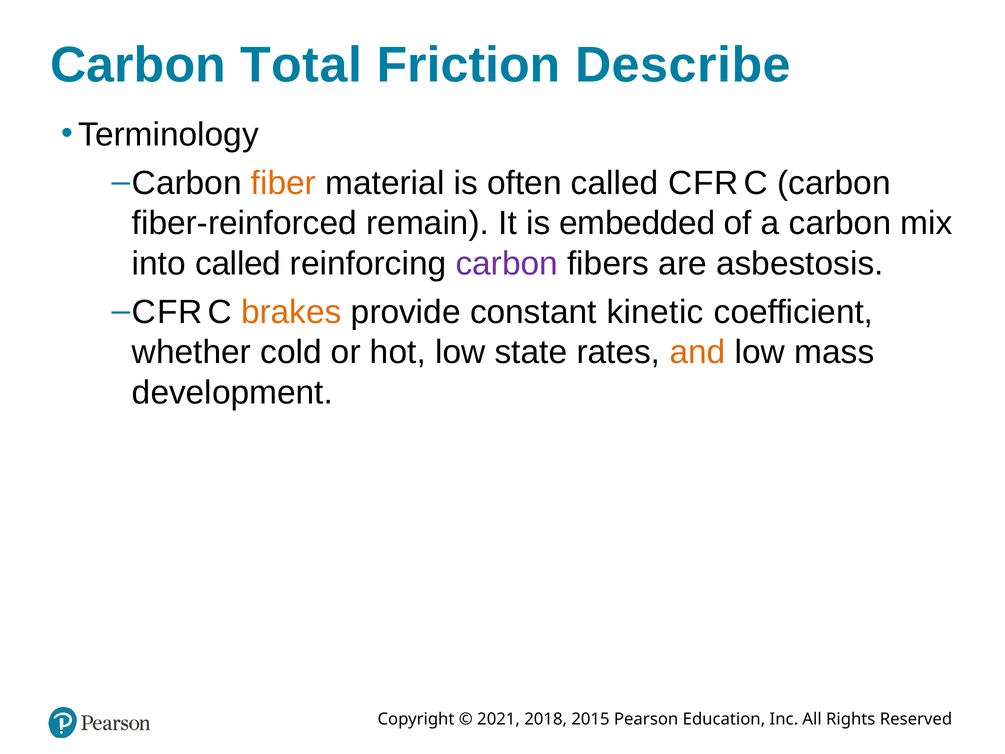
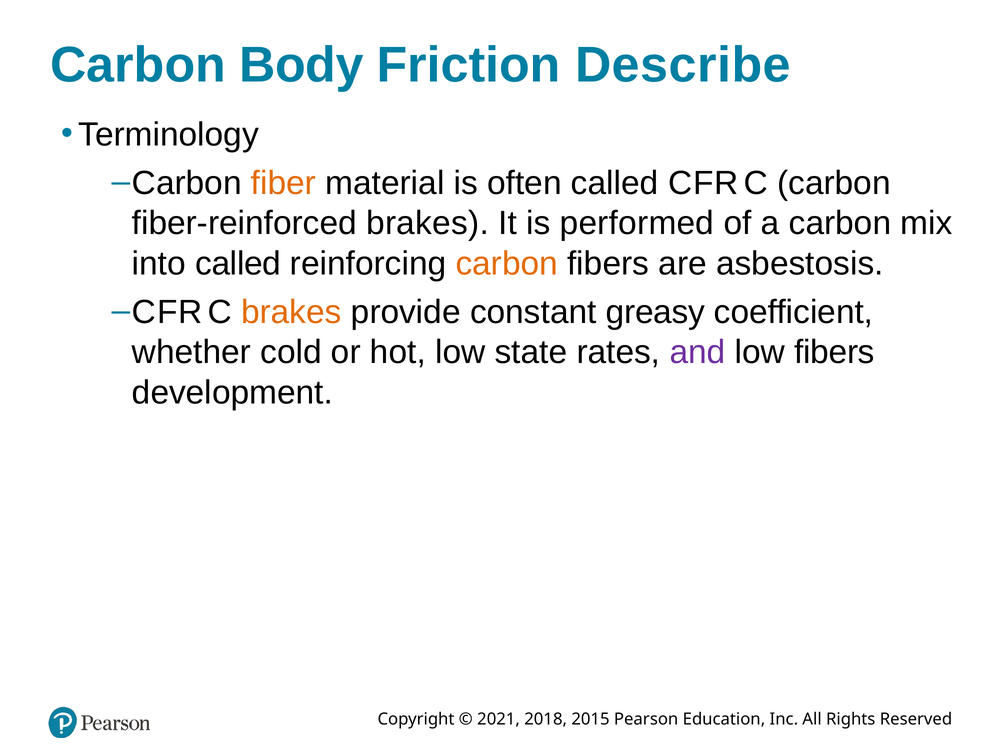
Total: Total -> Body (301, 65)
fiber-reinforced remain: remain -> brakes (428, 223)
embedded: embedded -> performed (637, 223)
carbon colour: purple -> orange (507, 263)
kinetic: kinetic -> greasy (655, 312)
and colour: orange -> purple (698, 352)
low mass: mass -> fibers (834, 352)
